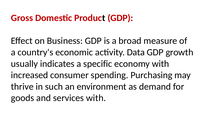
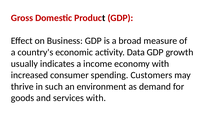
specific: specific -> income (98, 64)
Purchasing: Purchasing -> Customers (151, 75)
